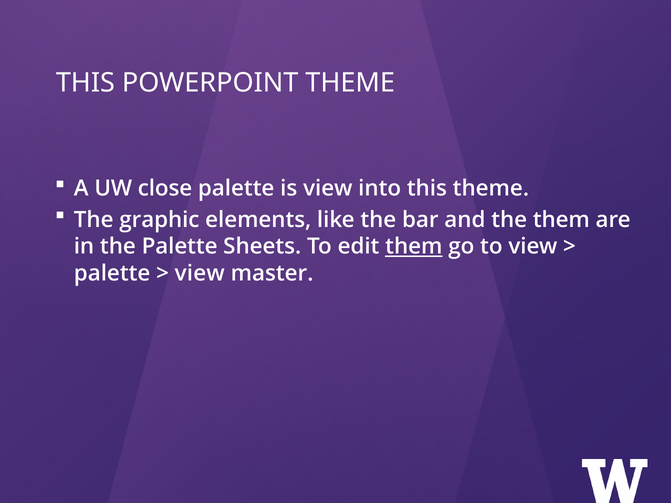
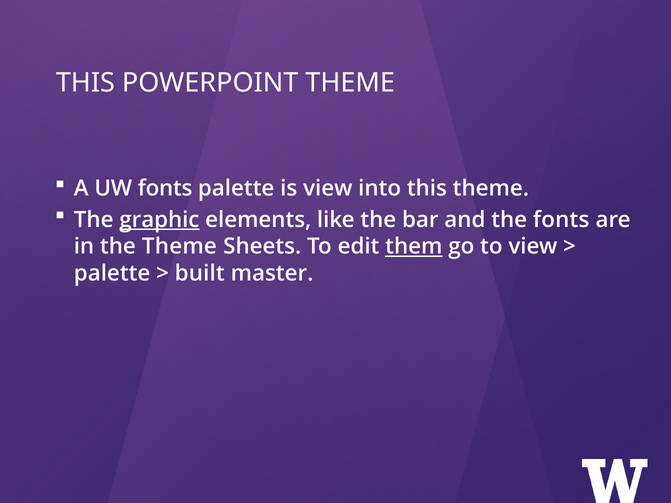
UW close: close -> fonts (165, 189)
graphic underline: none -> present (159, 220)
the them: them -> fonts (561, 220)
the Palette: Palette -> Theme (179, 247)
view: view -> built (200, 274)
